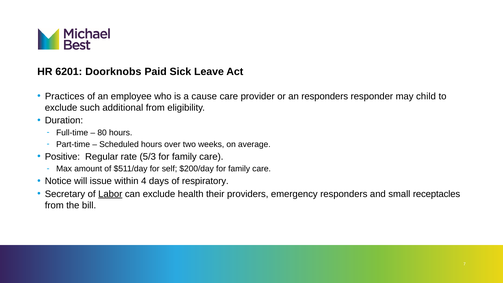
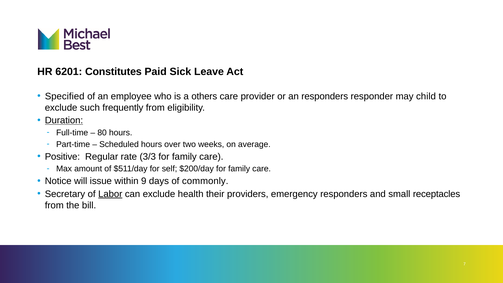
Doorknobs: Doorknobs -> Constitutes (113, 72)
Practices: Practices -> Specified (65, 96)
cause: cause -> others (204, 96)
additional: additional -> frequently (123, 108)
Duration underline: none -> present (64, 120)
5/3: 5/3 -> 3/3 (148, 157)
4: 4 -> 9 (144, 181)
respiratory: respiratory -> commonly (205, 181)
